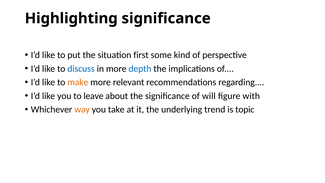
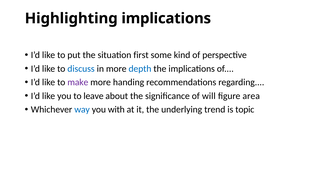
Highlighting significance: significance -> implications (166, 18)
make colour: orange -> purple (78, 82)
relevant: relevant -> handing (129, 82)
with: with -> area (251, 96)
way colour: orange -> blue (82, 109)
take: take -> with (116, 109)
